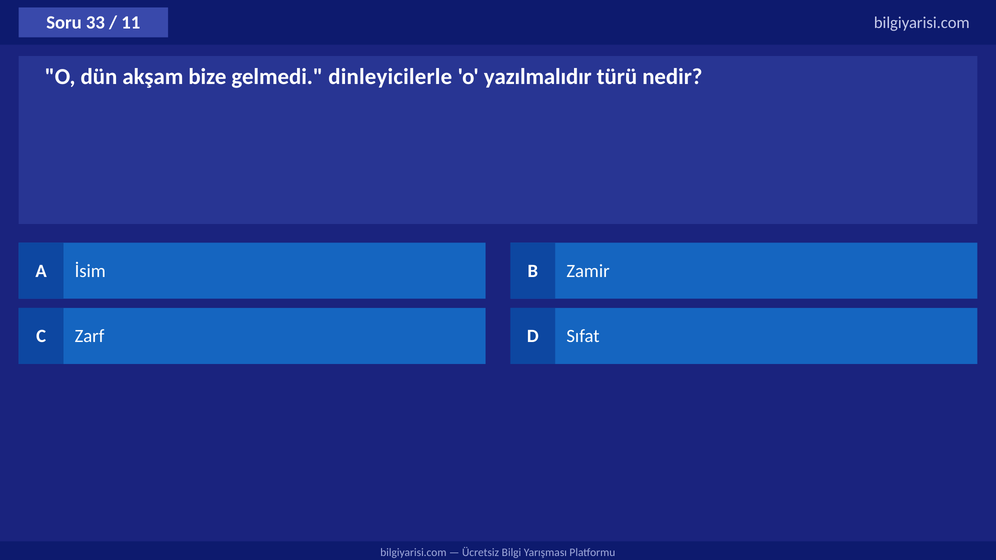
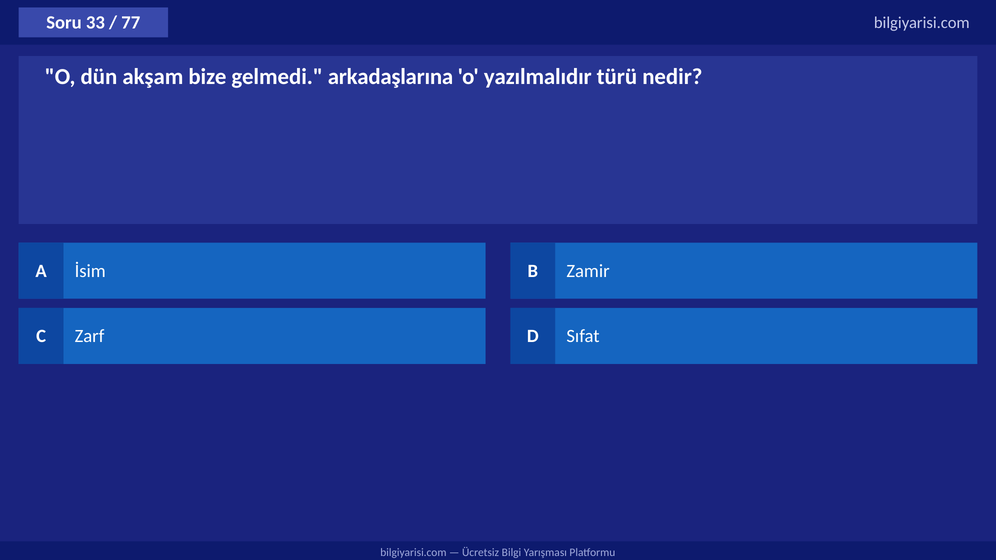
11: 11 -> 77 (131, 23)
dinleyicilerle: dinleyicilerle -> arkadaşlarına (390, 77)
